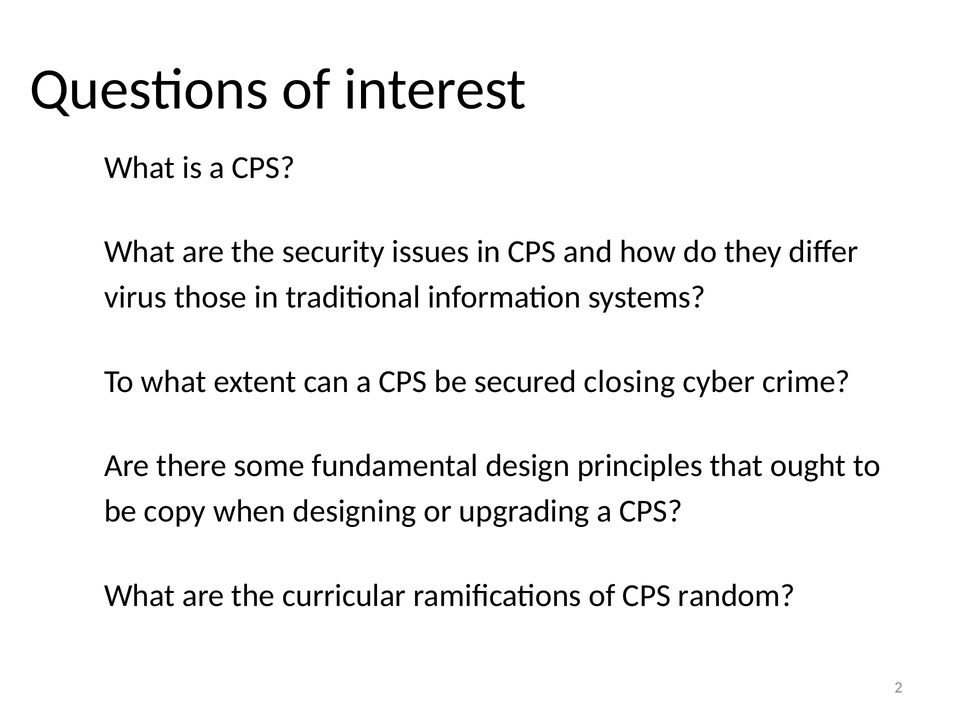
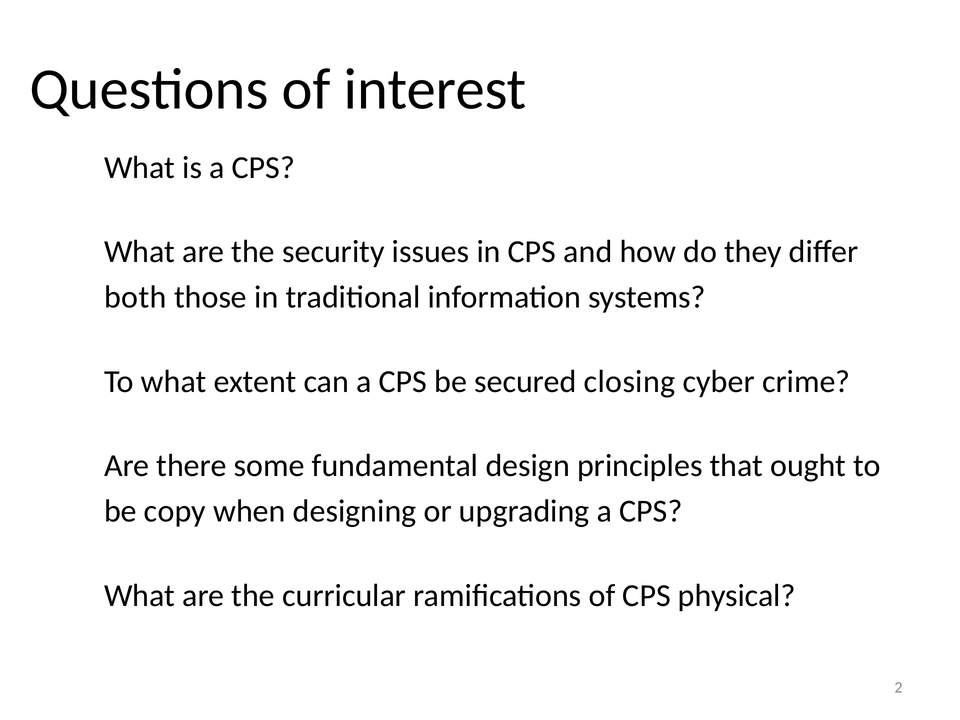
virus: virus -> both (135, 297)
random: random -> physical (737, 596)
